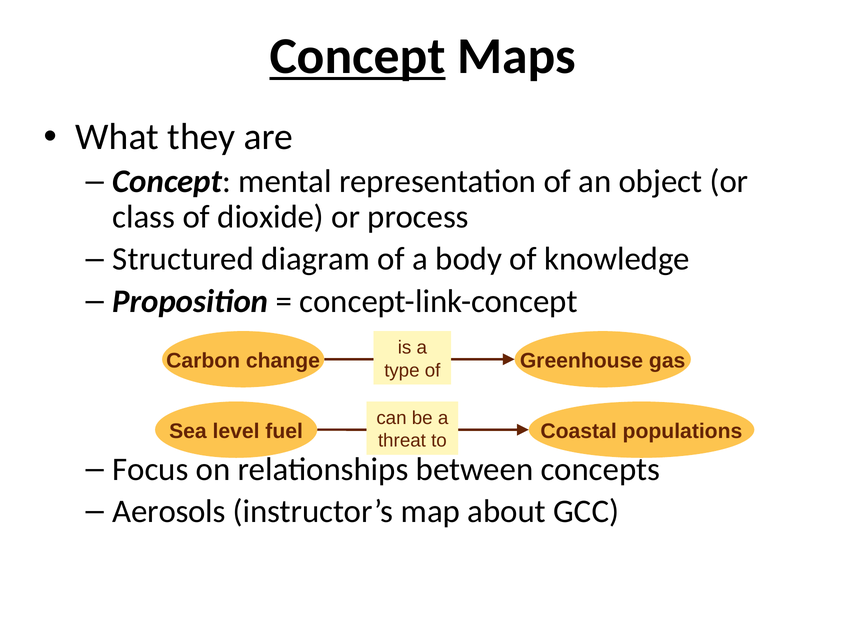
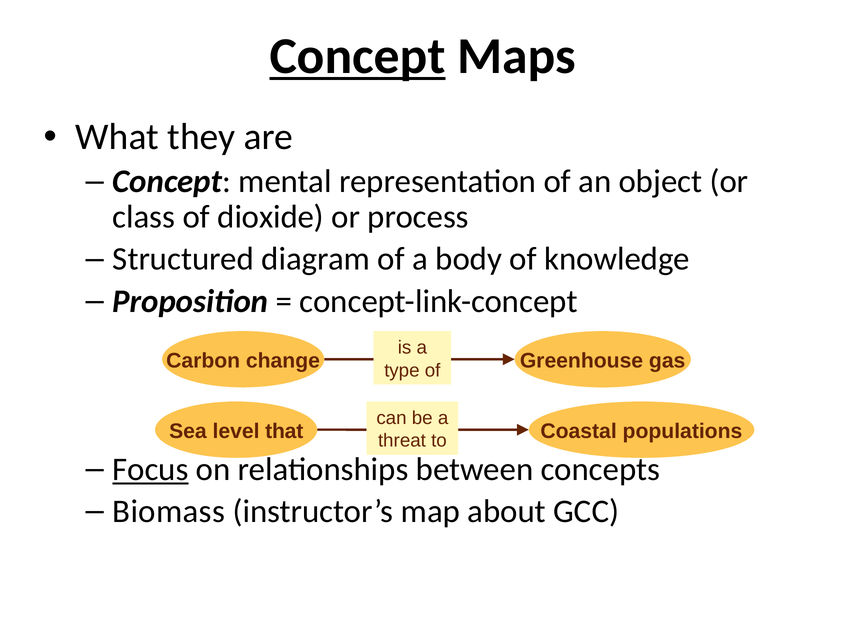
fuel: fuel -> that (284, 432)
Focus underline: none -> present (150, 470)
Aerosols: Aerosols -> Biomass (169, 512)
